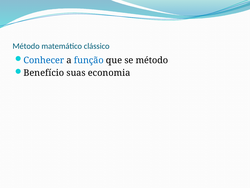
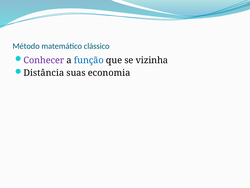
Conhecer colour: blue -> purple (44, 60)
se método: método -> vizinha (152, 60)
Benefício: Benefício -> Distância (44, 73)
